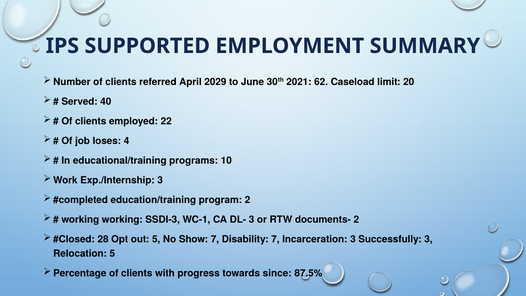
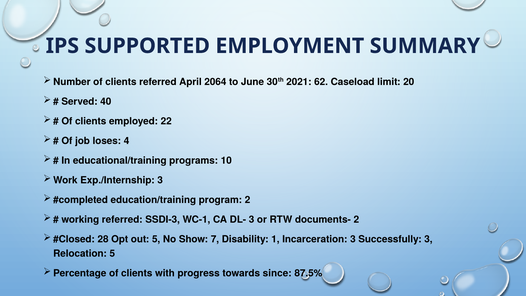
2029: 2029 -> 2064 (215, 82)
working working: working -> referred (122, 219)
Disability 7: 7 -> 1 (275, 239)
